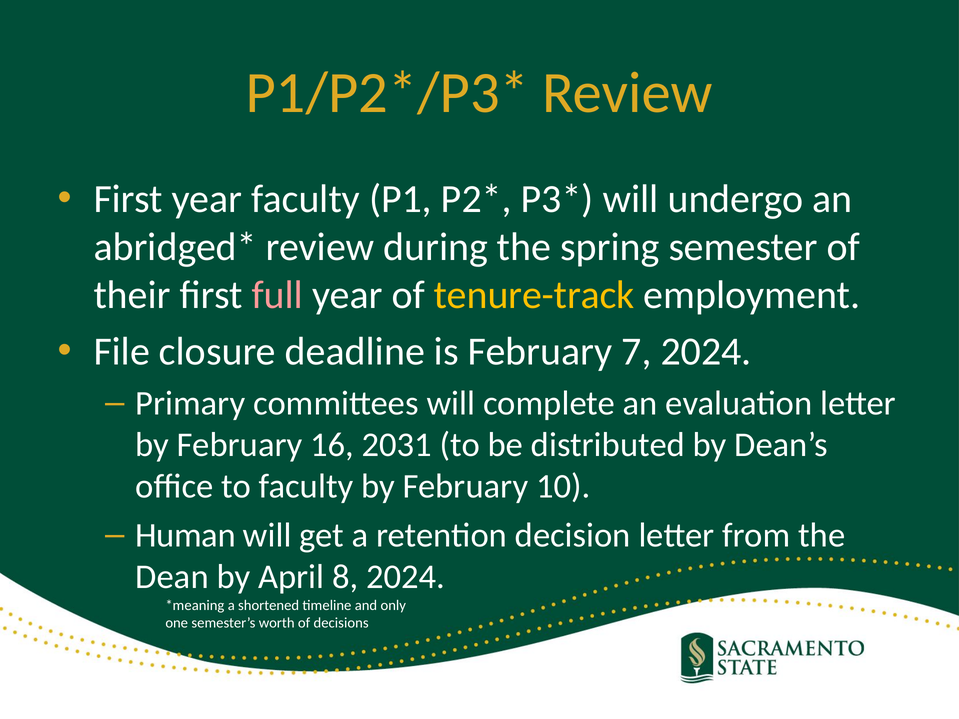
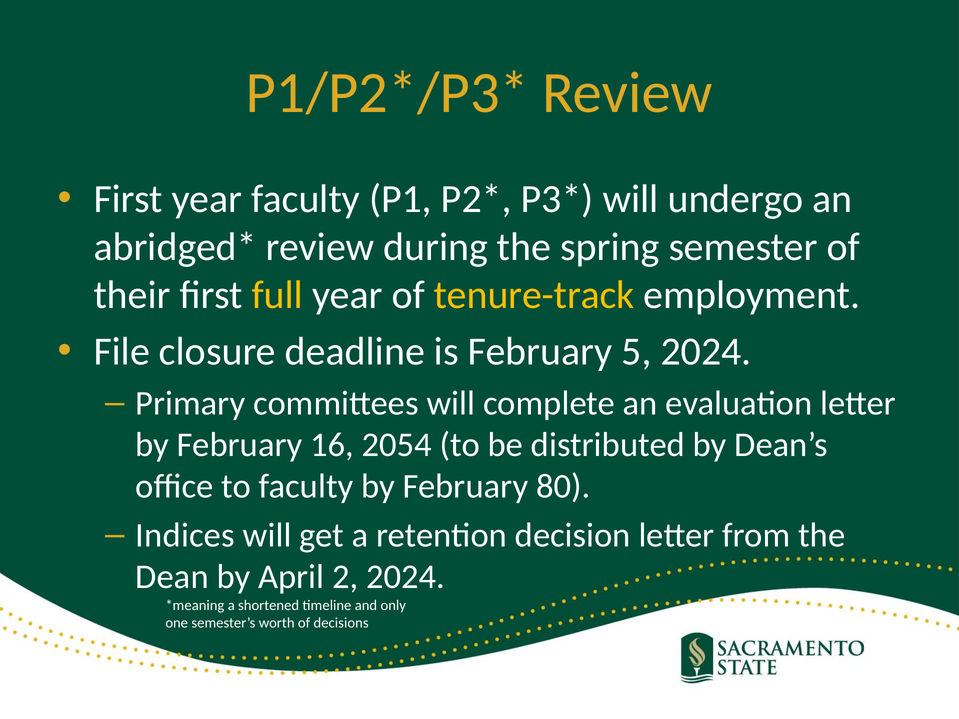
full colour: pink -> yellow (277, 295)
7: 7 -> 5 (637, 352)
2031: 2031 -> 2054 (397, 445)
10: 10 -> 80 (563, 487)
Human: Human -> Indices (185, 536)
8: 8 -> 2 (345, 577)
